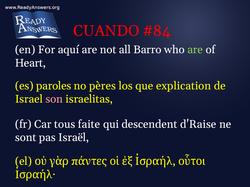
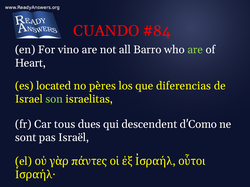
aquí: aquí -> vino (68, 50)
paroles: paroles -> located (54, 86)
explication: explication -> diferencias (184, 86)
son colour: pink -> light green (54, 99)
faite: faite -> dues (89, 125)
d'Raise: d'Raise -> d'Como (198, 125)
